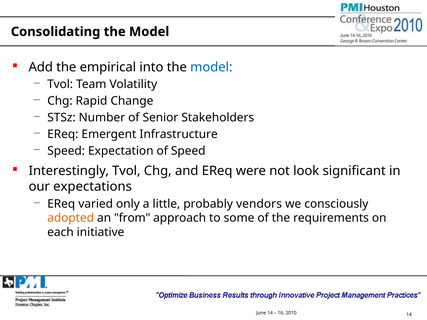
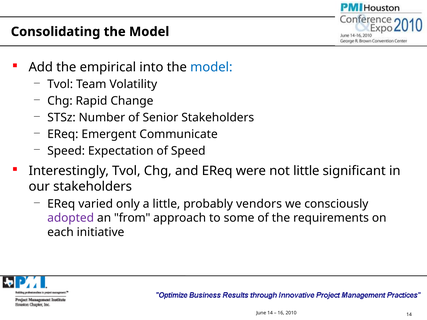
Infrastructure: Infrastructure -> Communicate (179, 134)
not look: look -> little (306, 171)
our expectations: expectations -> stakeholders (93, 187)
adopted colour: orange -> purple (71, 218)
